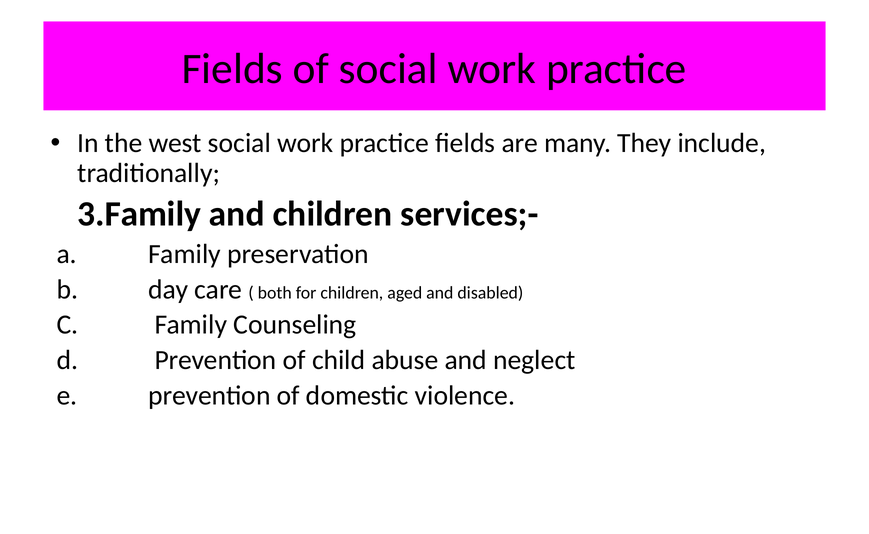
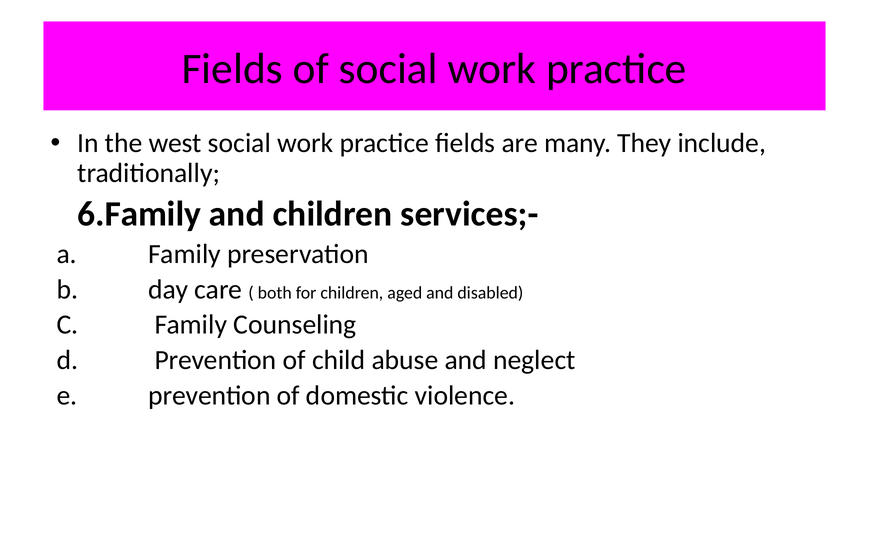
3.Family: 3.Family -> 6.Family (139, 214)
